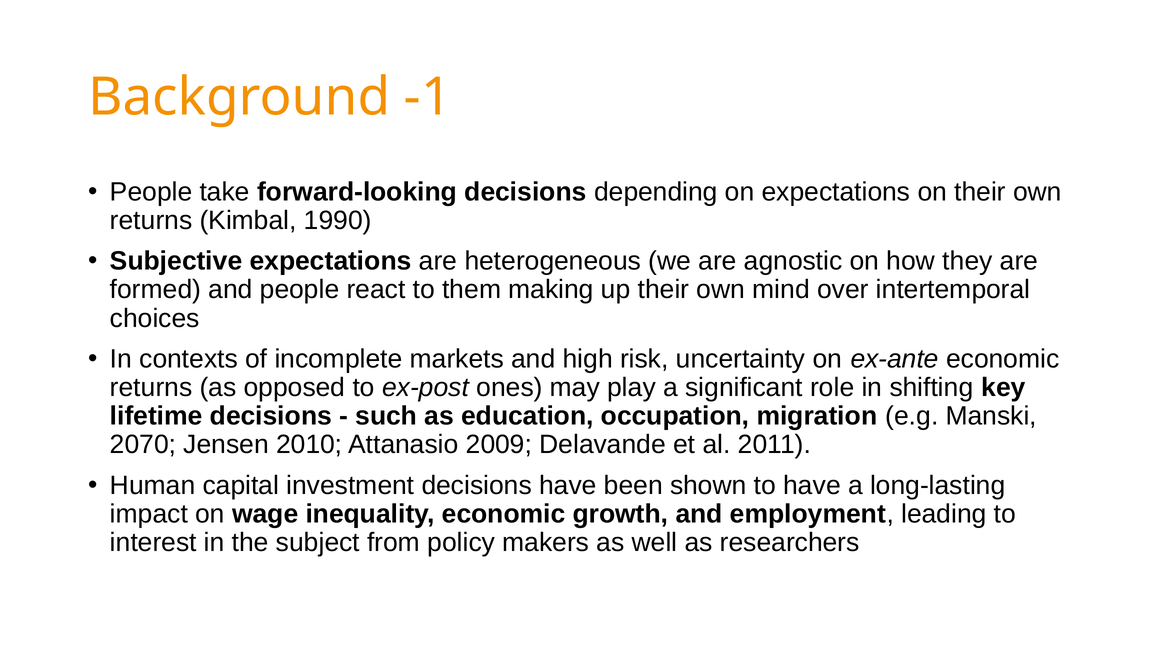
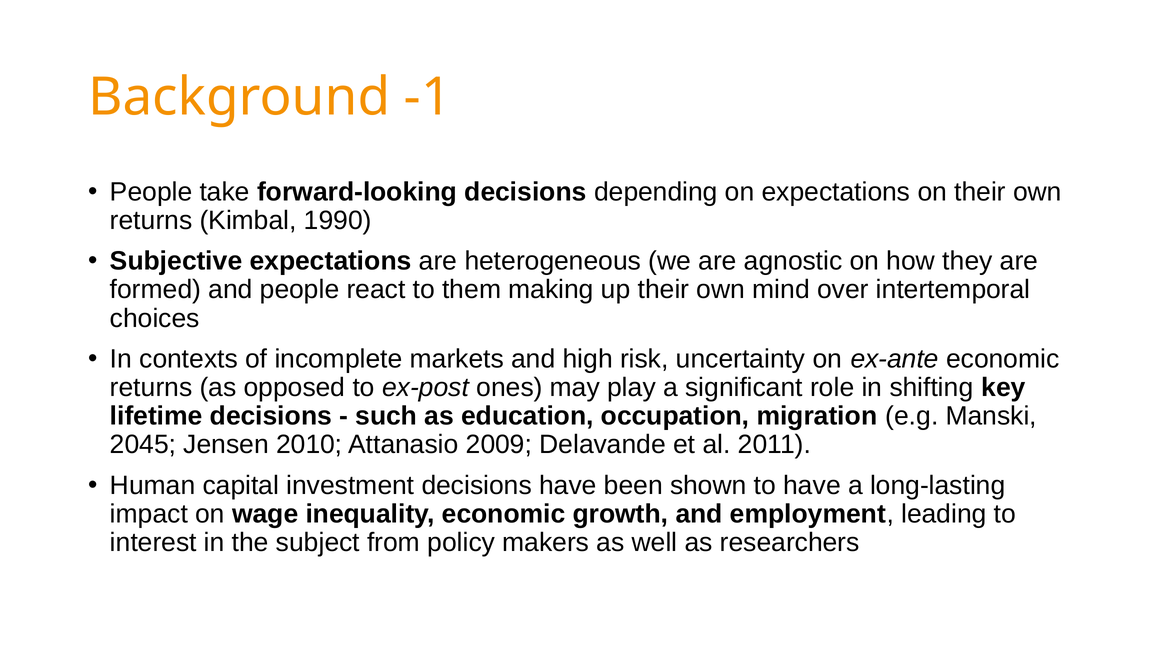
2070: 2070 -> 2045 (143, 445)
